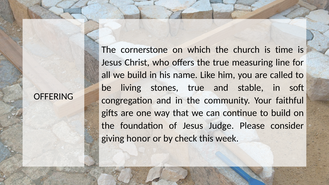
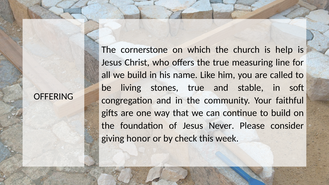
time: time -> help (284, 50)
Judge: Judge -> Never (221, 126)
